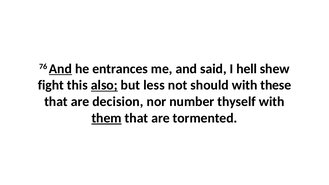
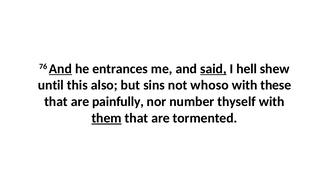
said underline: none -> present (213, 69)
fight: fight -> until (51, 85)
also underline: present -> none (104, 85)
less: less -> sins (154, 85)
should: should -> whoso (210, 85)
decision: decision -> painfully (118, 102)
